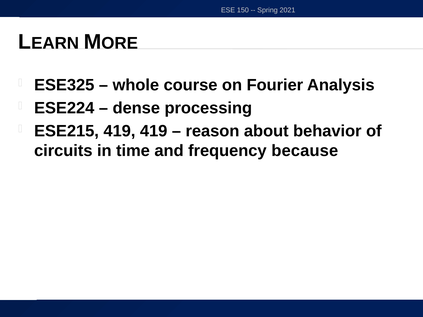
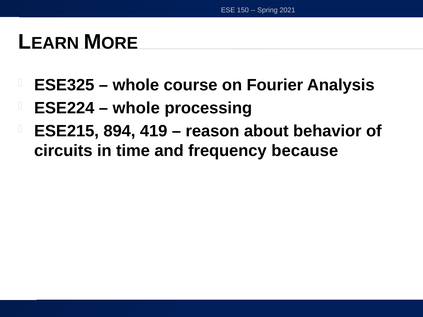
dense: dense -> whole (136, 108)
ESE215 419: 419 -> 894 (119, 131)
